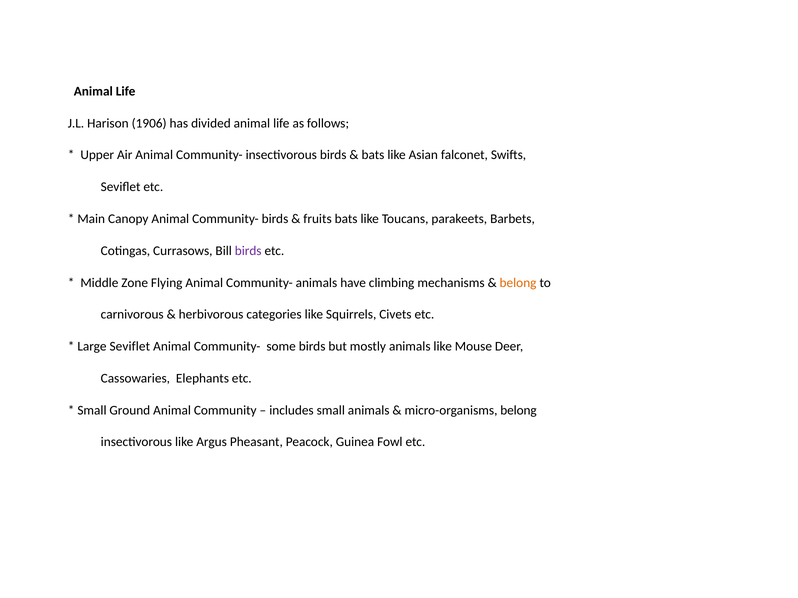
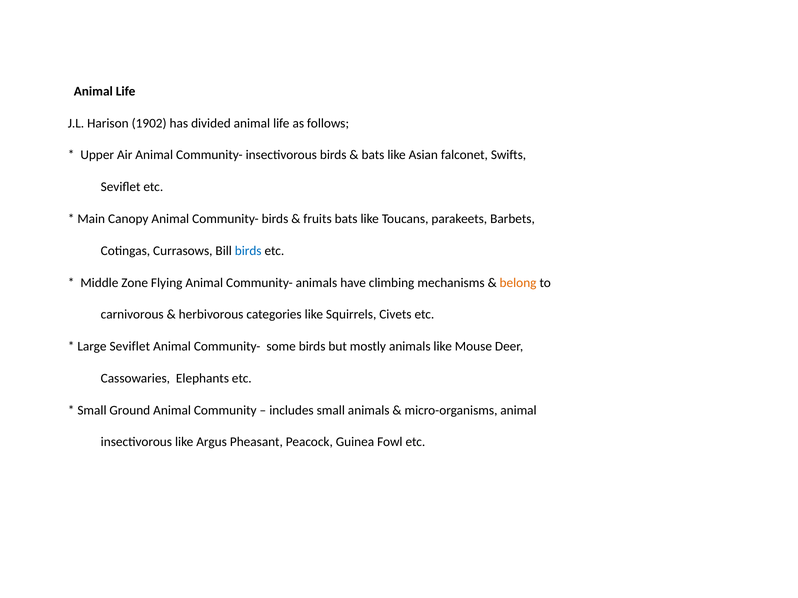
1906: 1906 -> 1902 (149, 123)
birds colour: purple -> blue (248, 251)
micro-organisms belong: belong -> animal (518, 411)
